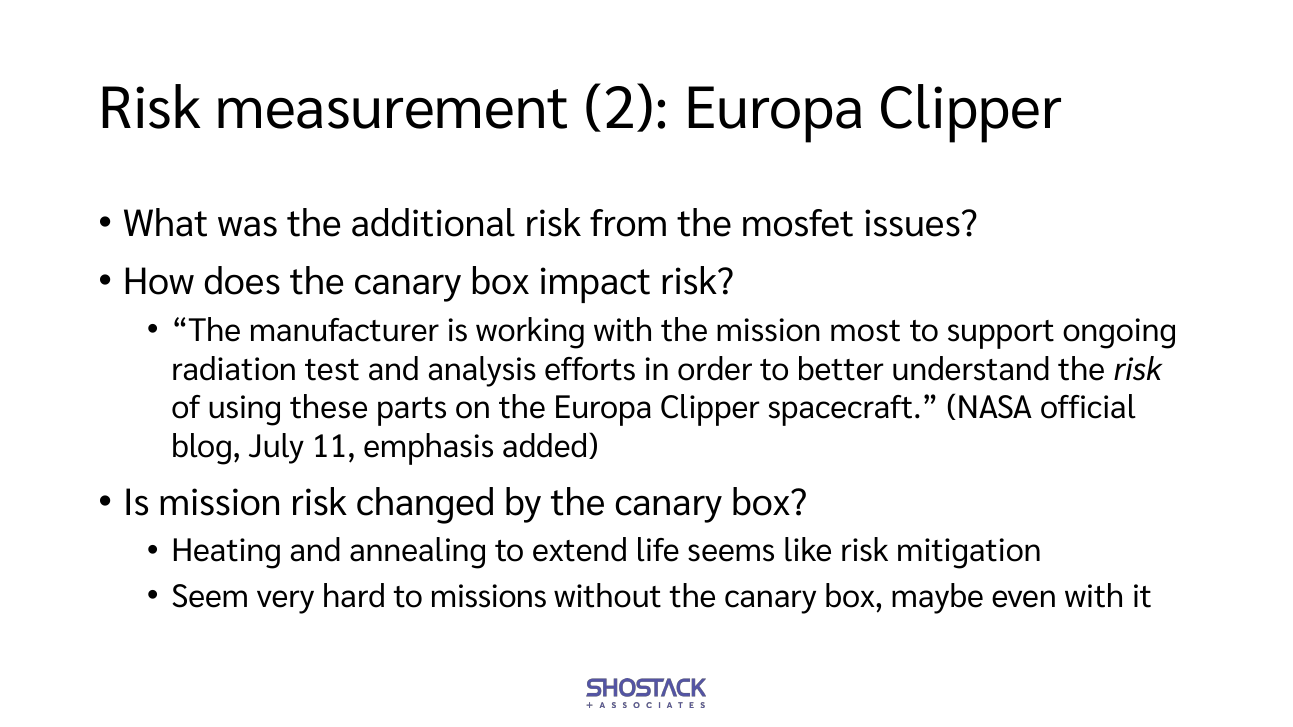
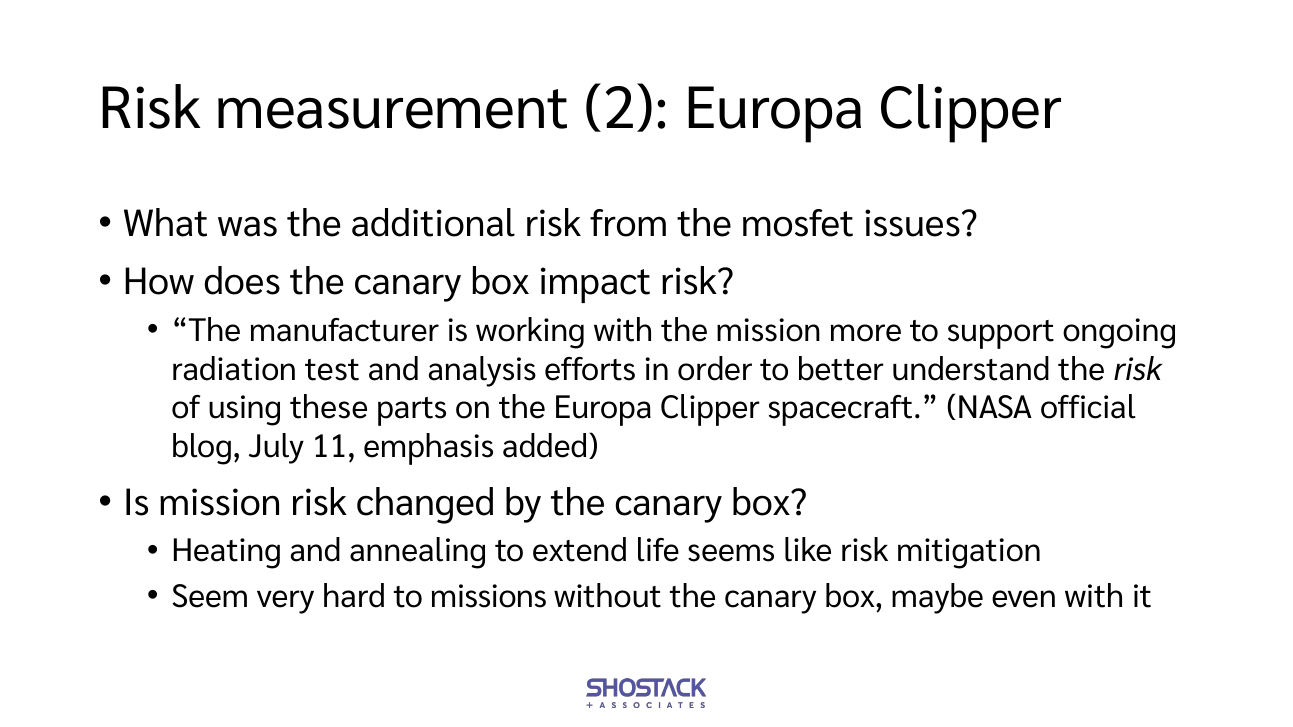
most: most -> more (866, 331)
